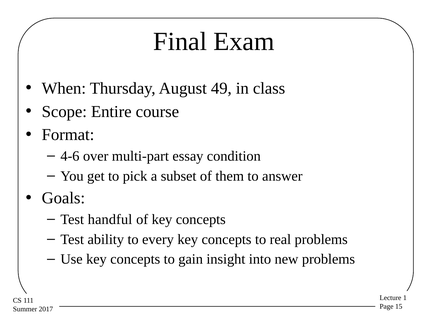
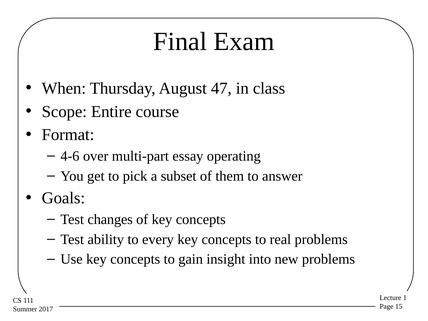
49: 49 -> 47 (221, 88)
condition: condition -> operating (234, 156)
handful: handful -> changes (110, 219)
